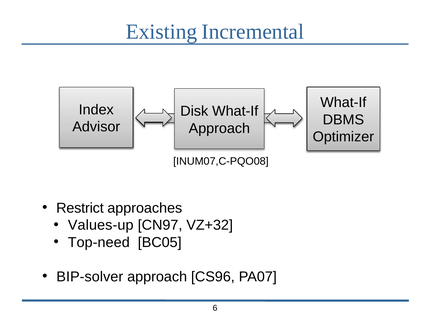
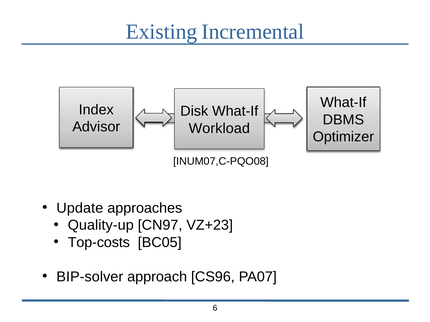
Approach: Approach -> Workload (219, 128)
Restrict: Restrict -> Update (80, 208)
Values-up: Values-up -> Quality-up (101, 226)
VZ+32: VZ+32 -> VZ+23 (210, 226)
Top-need: Top-need -> Top-costs (99, 243)
